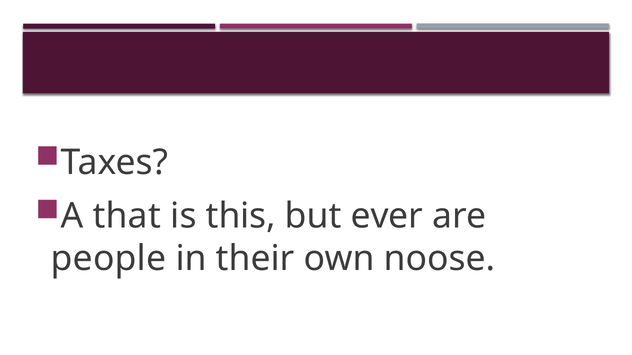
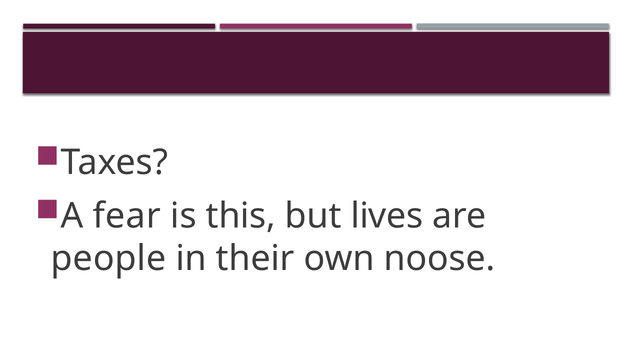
that: that -> fear (127, 216)
ever: ever -> lives (387, 216)
